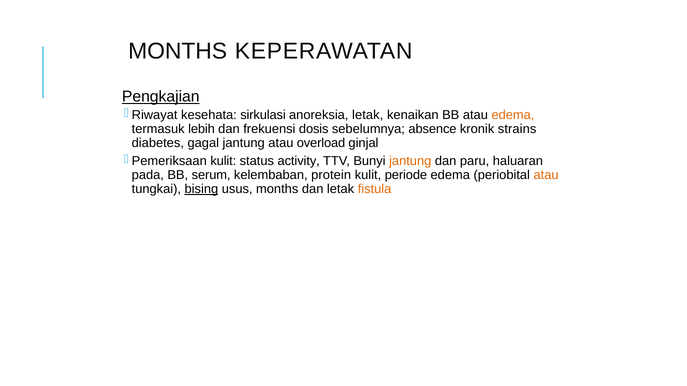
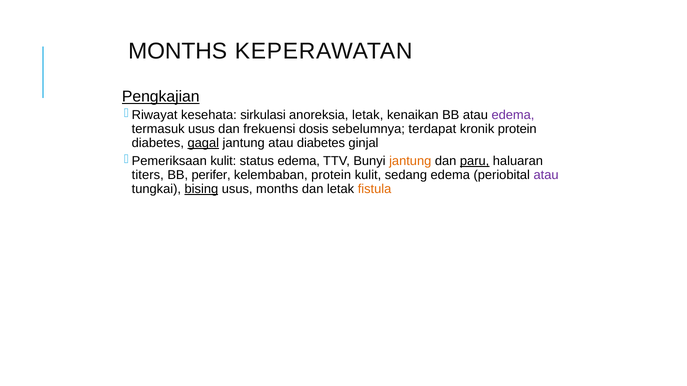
edema colour: orange -> purple (513, 115)
termasuk lebih: lebih -> usus (202, 129)
absence: absence -> terdapat (432, 129)
kronik strains: strains -> protein (517, 129)
gagal underline: none -> present (203, 143)
atau overload: overload -> diabetes (321, 143)
status activity: activity -> edema (299, 161)
paru underline: none -> present (475, 161)
pada: pada -> titers (148, 175)
serum: serum -> perifer (211, 175)
periode: periode -> sedang (406, 175)
atau colour: orange -> purple (546, 175)
